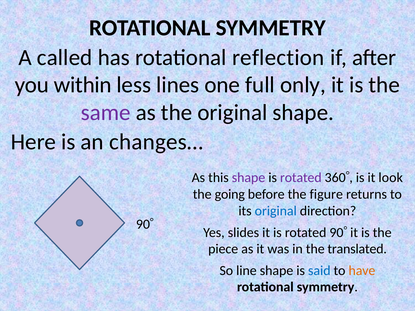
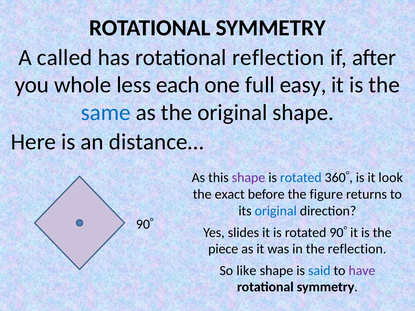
within: within -> whole (83, 85)
lines: lines -> each (178, 85)
only: only -> easy (303, 85)
same colour: purple -> blue (106, 113)
changes…: changes… -> distance… (156, 142)
rotated colour: purple -> blue (301, 178)
going: going -> exact (230, 194)
the translated: translated -> reflection (357, 249)
line: line -> like (246, 271)
have colour: orange -> purple (362, 271)
